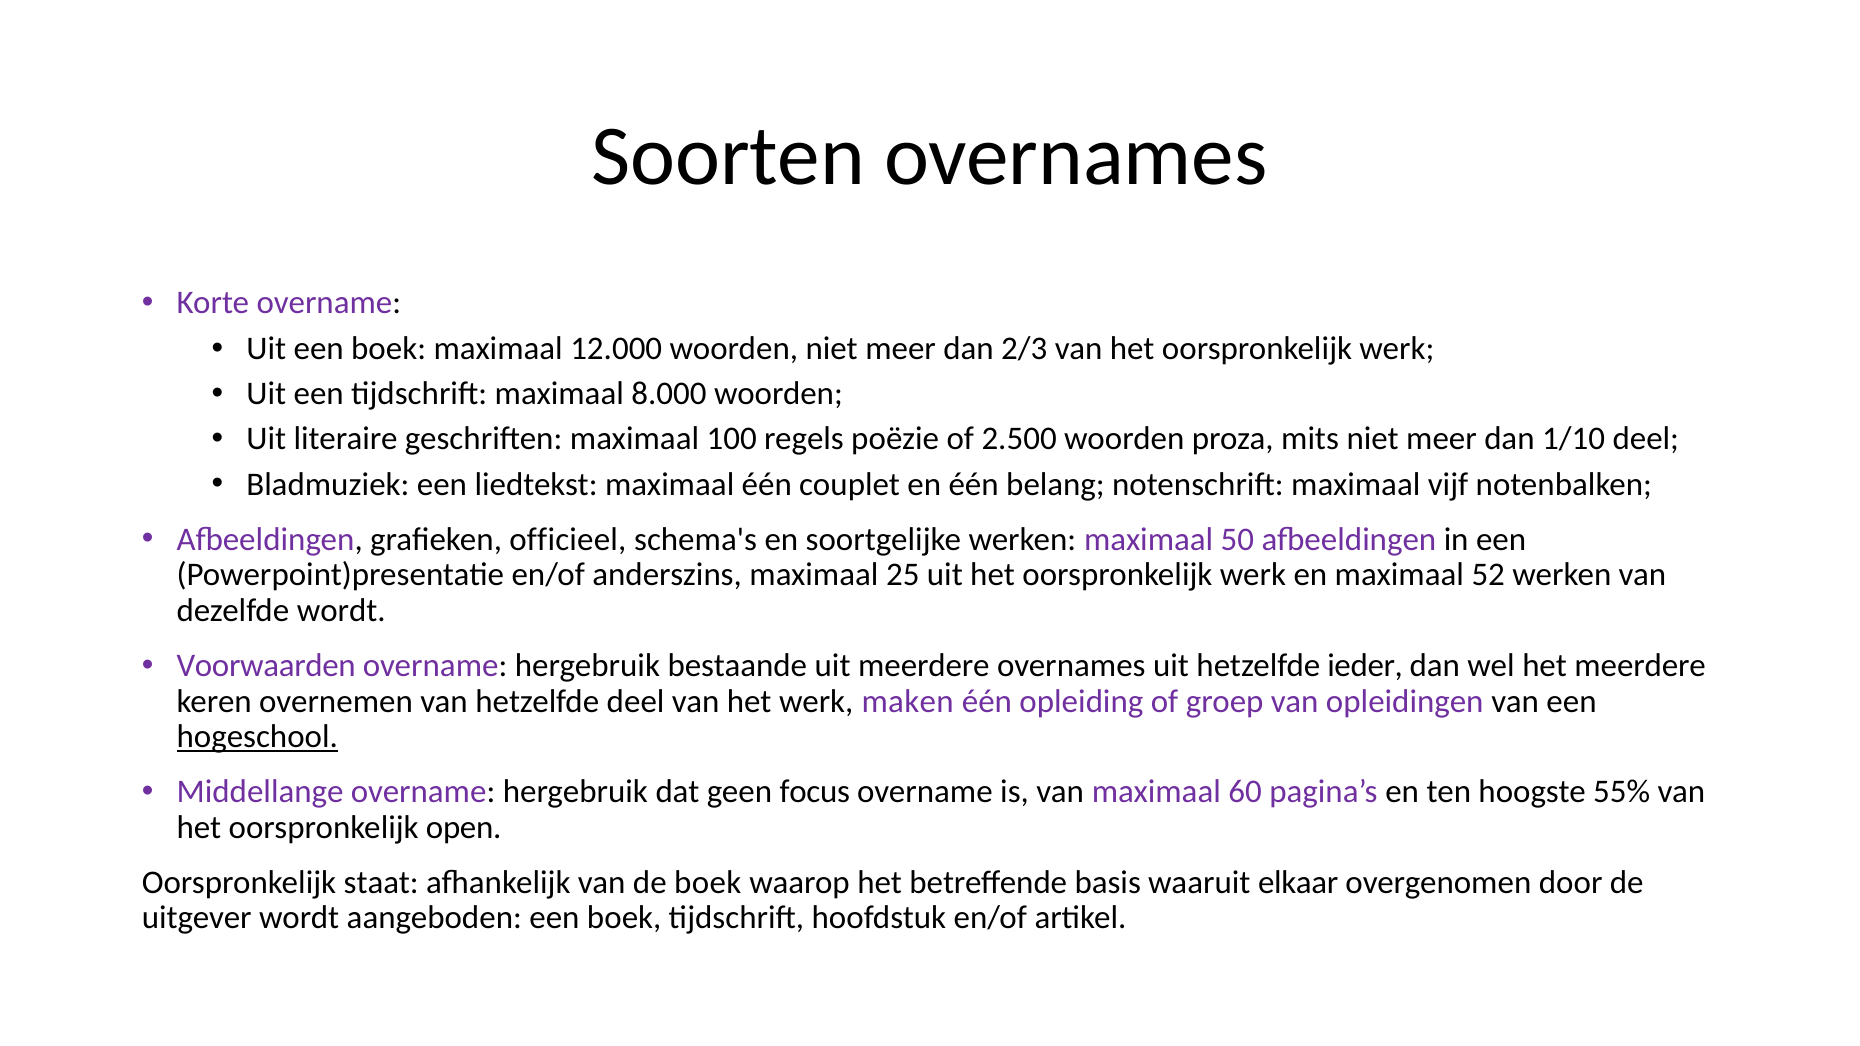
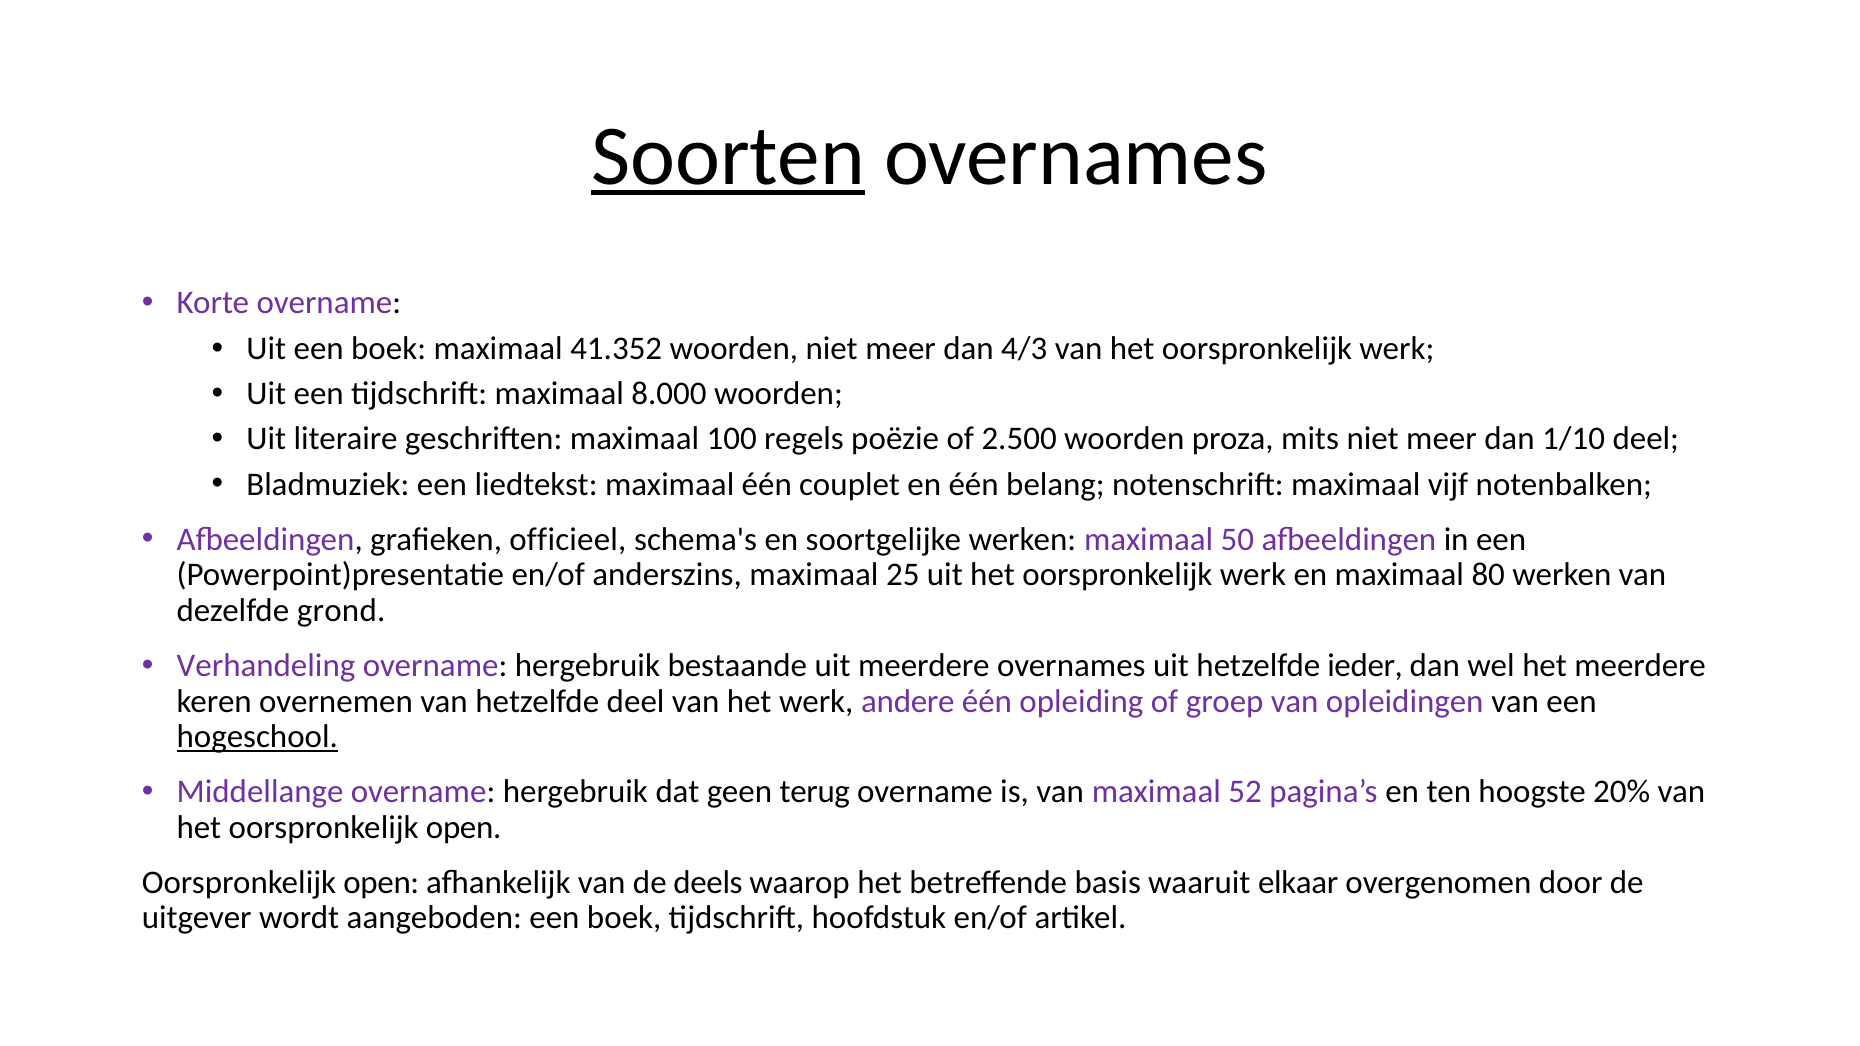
Soorten underline: none -> present (728, 156)
12.000: 12.000 -> 41.352 (616, 348)
2/3: 2/3 -> 4/3 (1024, 348)
52: 52 -> 80 (1488, 575)
dezelfde wordt: wordt -> grond (341, 611)
Voorwaarden: Voorwaarden -> Verhandeling (266, 666)
maken: maken -> andere (908, 701)
focus: focus -> terug (815, 792)
60: 60 -> 52 (1245, 792)
55%: 55% -> 20% (1622, 792)
staat: staat -> open (381, 883)
de boek: boek -> deels (708, 883)
